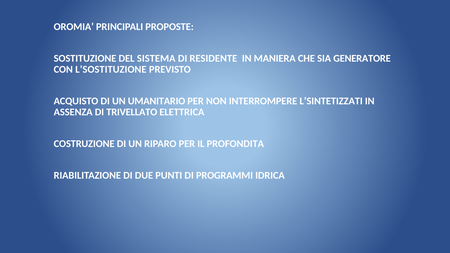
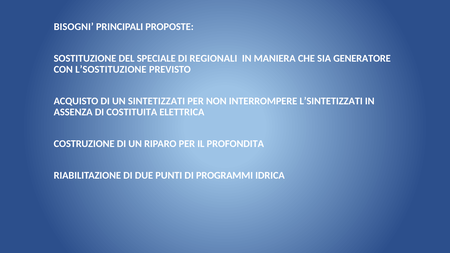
OROMIA: OROMIA -> BISOGNI (74, 27)
SISTEMA: SISTEMA -> SPECIALE (156, 58)
RESIDENTE: RESIDENTE -> REGIONALI (213, 58)
UMANITARIO: UMANITARIO -> SINTETIZZATI (156, 101)
TRIVELLATO: TRIVELLATO -> COSTITUITA (132, 112)
